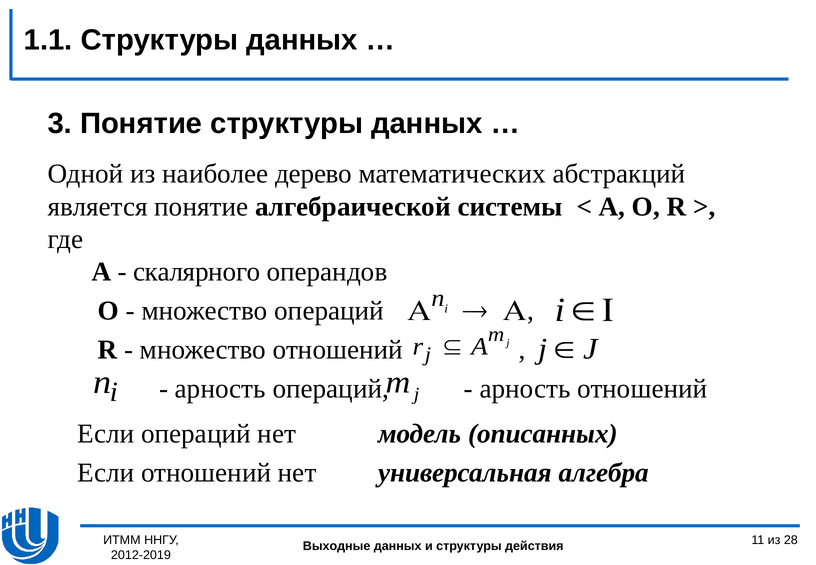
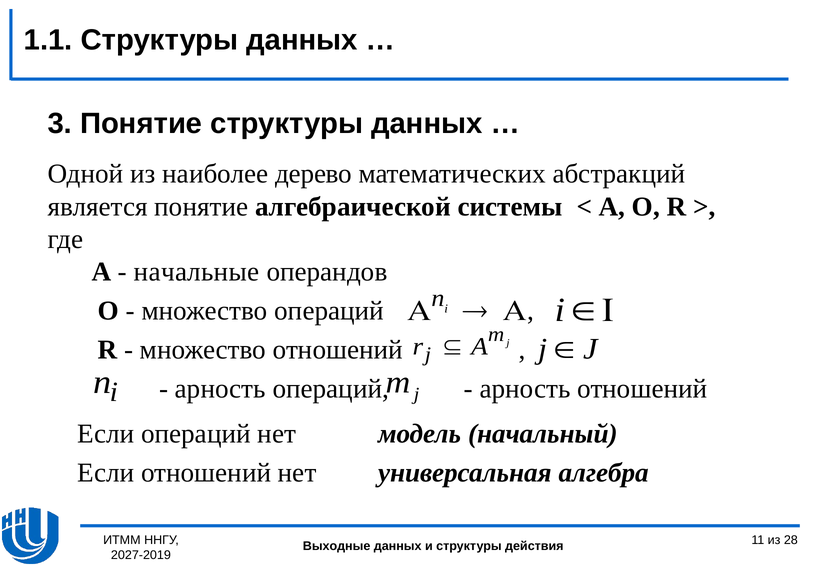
скалярного: скалярного -> начальные (197, 272)
описанных: описанных -> начальный (543, 434)
2012-2019: 2012-2019 -> 2027-2019 (141, 555)
